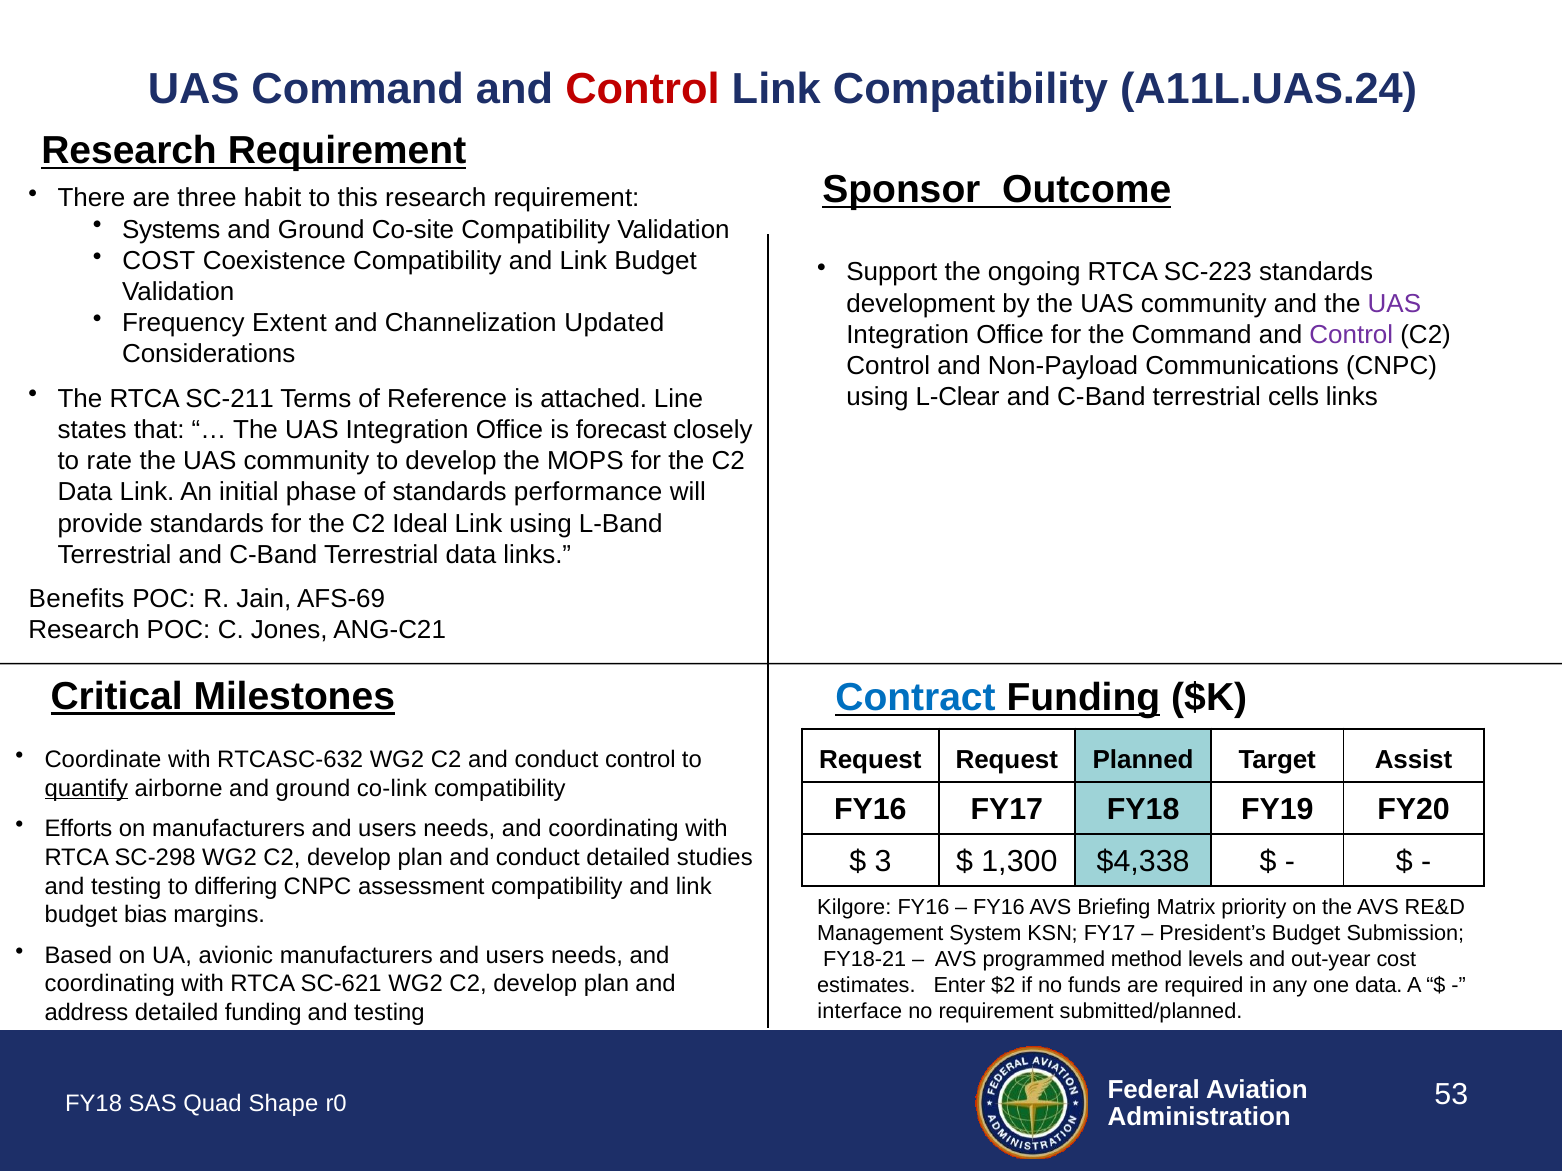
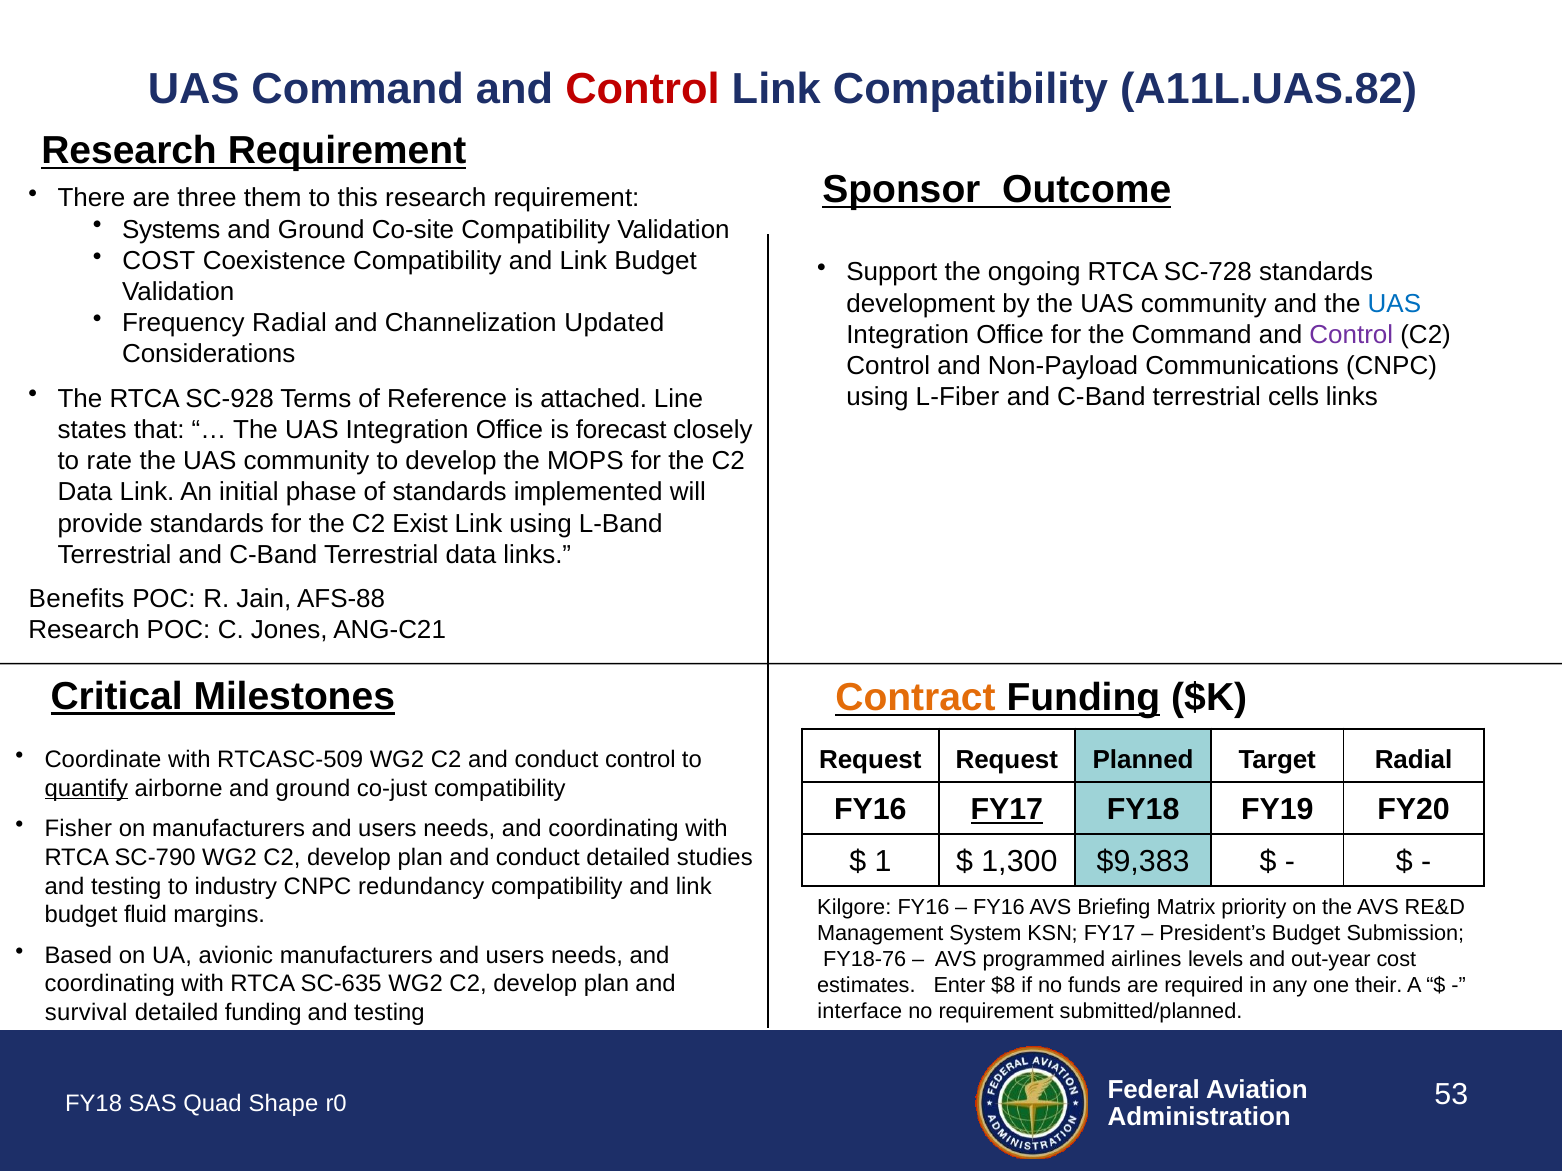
A11L.UAS.24: A11L.UAS.24 -> A11L.UAS.82 (1269, 89)
habit: habit -> them (273, 198)
SC-223: SC-223 -> SC-728 (1208, 272)
UAS colour: purple -> blue (1394, 304)
Frequency Extent: Extent -> Radial (289, 323)
SC-211: SC-211 -> SC-928 (230, 399)
L-Clear: L-Clear -> L-Fiber (957, 397)
performance: performance -> implemented (588, 492)
Ideal: Ideal -> Exist (420, 524)
AFS-69: AFS-69 -> AFS-88 (341, 599)
Contract colour: blue -> orange (916, 698)
RTCASC-632: RTCASC-632 -> RTCASC-509 (290, 760)
Target Assist: Assist -> Radial (1414, 761)
co-link: co-link -> co-just (392, 789)
FY17 underline: none -> present (1007, 810)
Efforts: Efforts -> Fisher (78, 829)
SC-298: SC-298 -> SC-790 (155, 858)
3: 3 -> 1 (883, 862)
$4,338: $4,338 -> $9,383 (1143, 862)
differing: differing -> industry (236, 887)
assessment: assessment -> redundancy (421, 887)
bias: bias -> fluid (146, 915)
FY18-21: FY18-21 -> FY18-76 (865, 959)
method: method -> airlines (1146, 959)
SC-621: SC-621 -> SC-635 (341, 984)
$2: $2 -> $8 (1003, 986)
one data: data -> their (1379, 986)
address: address -> survival (86, 1013)
